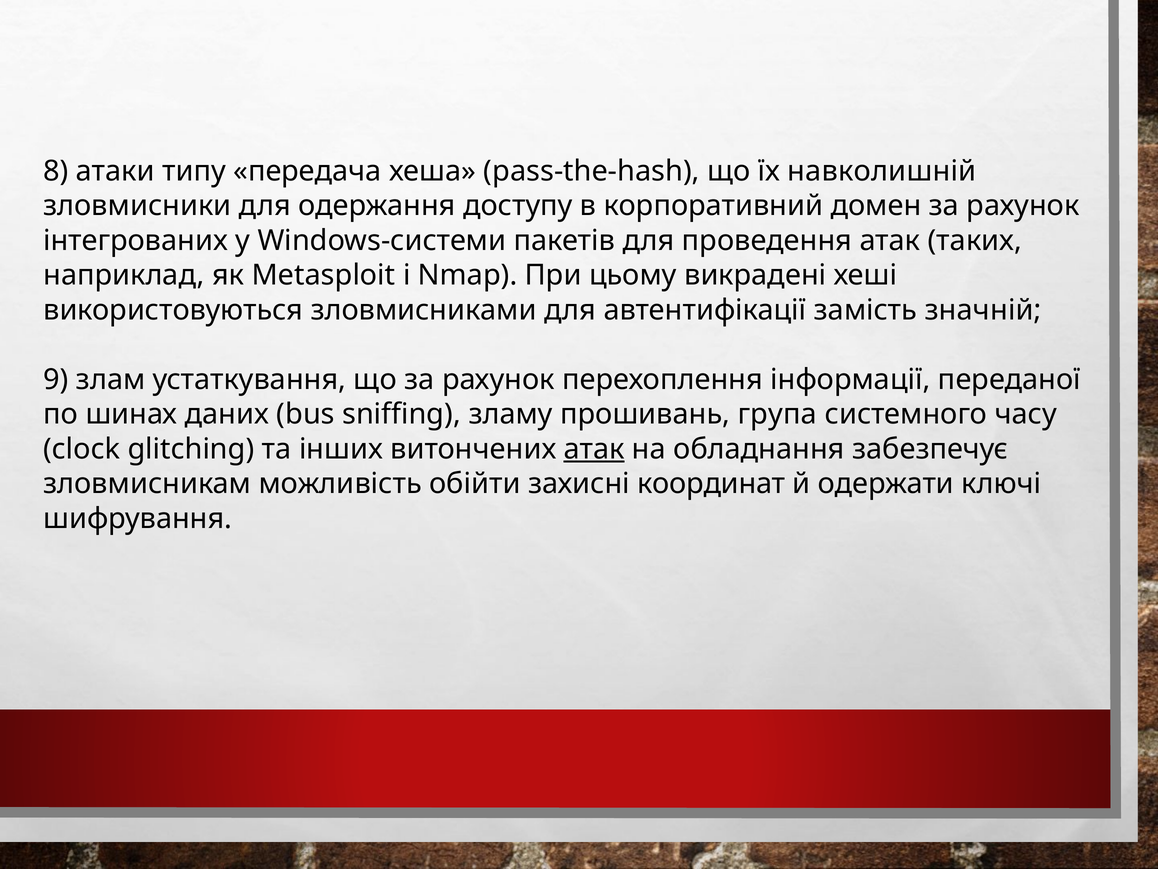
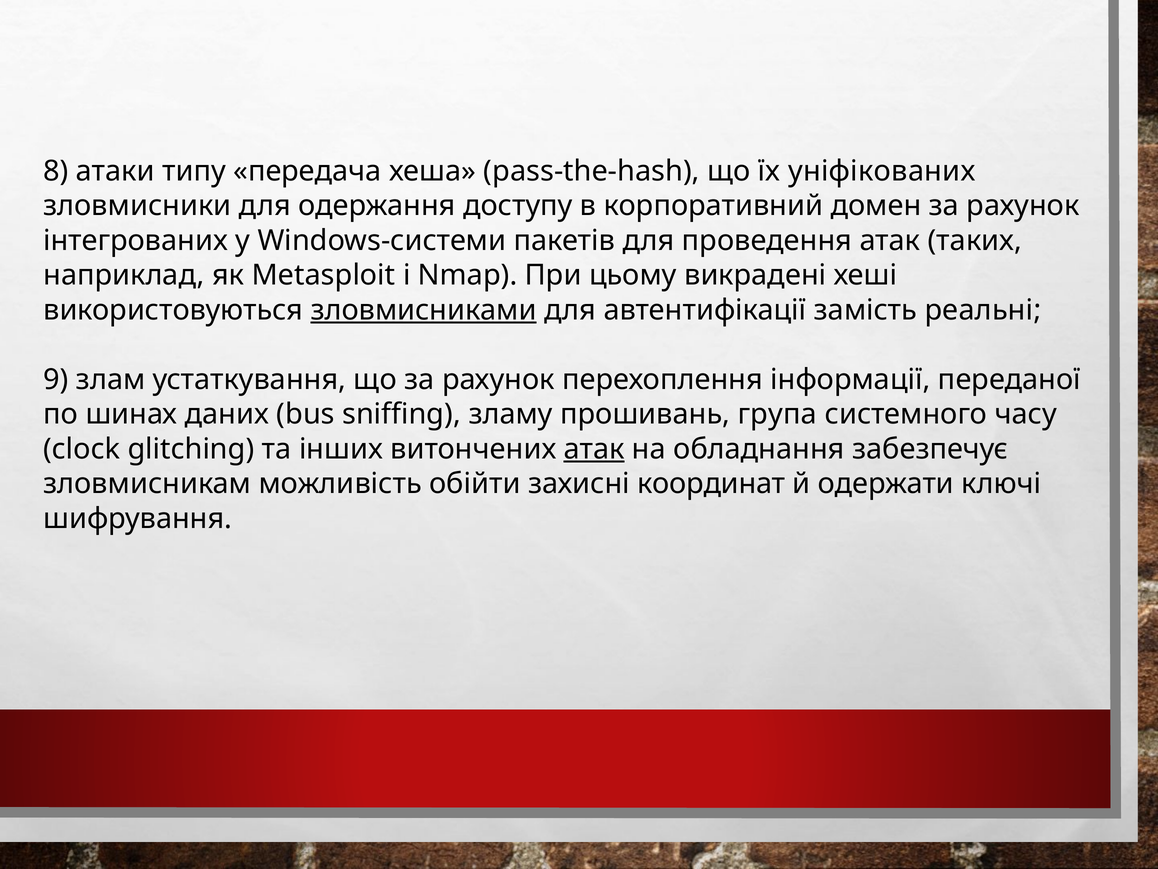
навколишній: навколишній -> уніфікованих (882, 171)
зловмисниками underline: none -> present (424, 310)
значній: значній -> реальні (983, 310)
